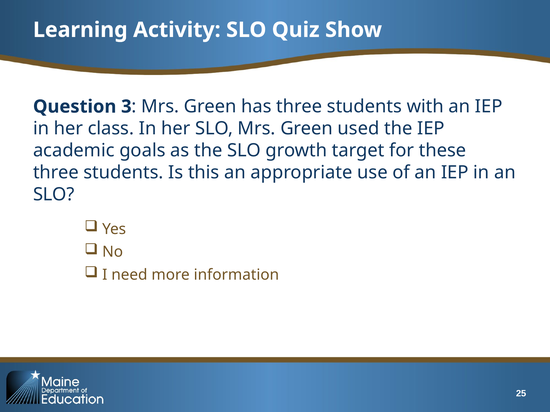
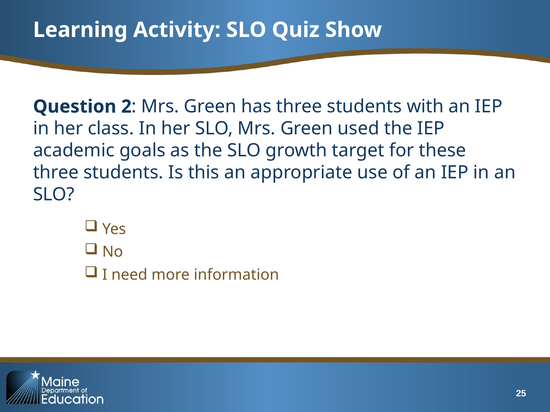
3: 3 -> 2 (126, 107)
